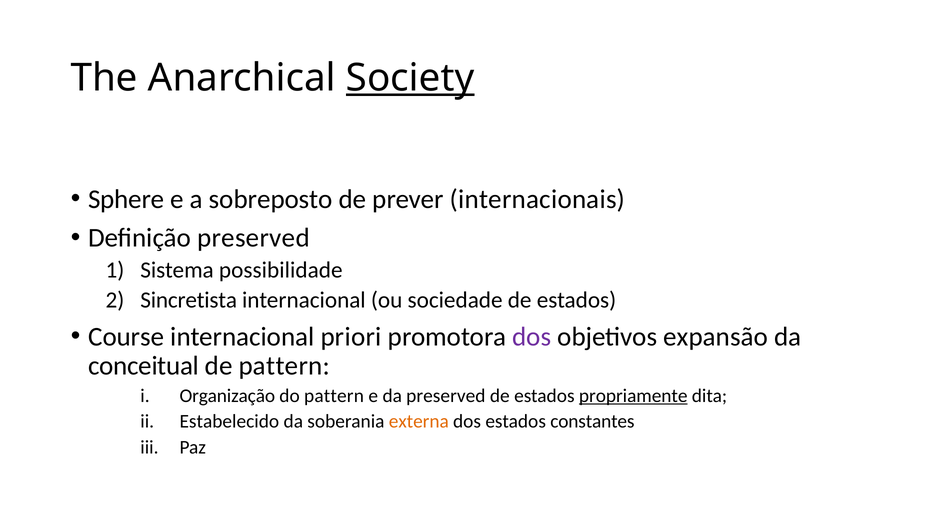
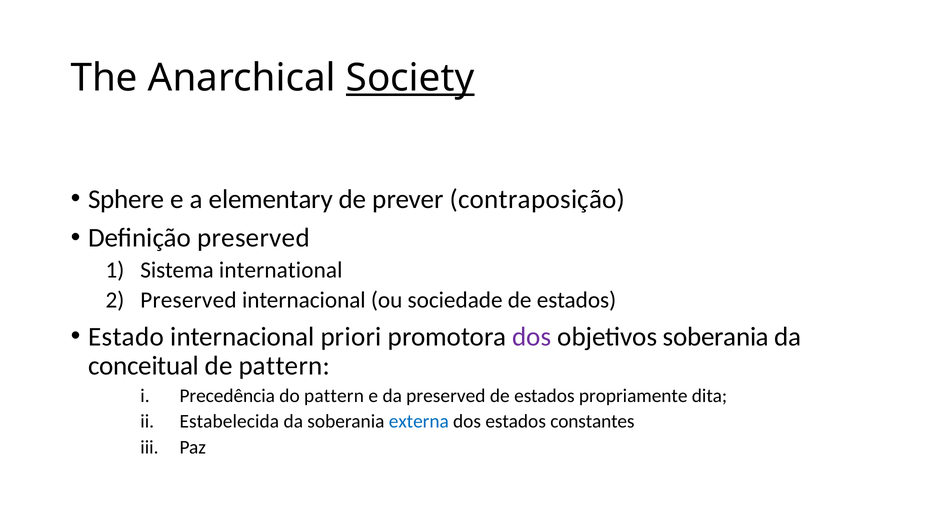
sobreposto: sobreposto -> elementary (271, 199)
internacionais: internacionais -> contraposição (537, 199)
possibilidade: possibilidade -> international (281, 270)
Sincretista: Sincretista -> Preserved (188, 300)
Course: Course -> Estado (126, 337)
objetivos expansão: expansão -> soberania (716, 337)
Organização: Organização -> Precedência (227, 396)
propriamente underline: present -> none (633, 396)
Estabelecido: Estabelecido -> Estabelecida (229, 421)
externa colour: orange -> blue (419, 421)
